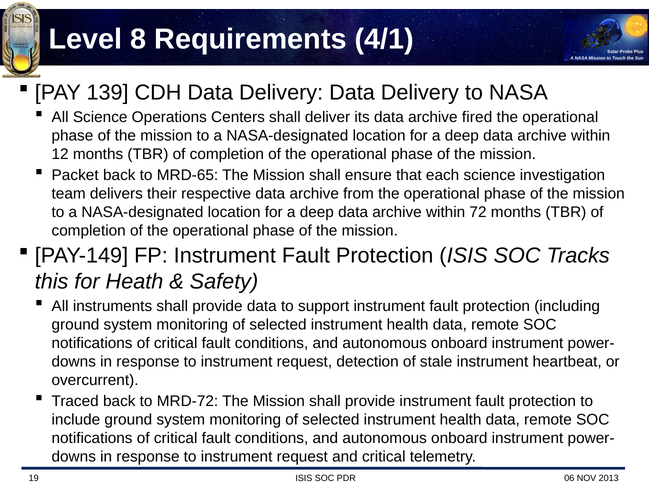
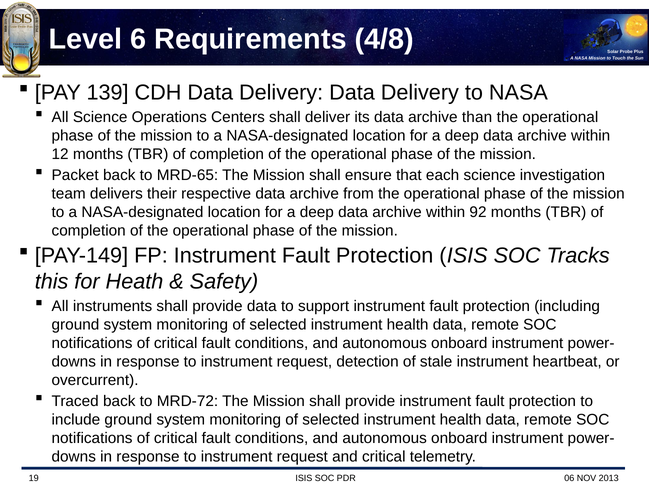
8: 8 -> 6 (138, 39)
4/1: 4/1 -> 4/8 (384, 39)
fired: fired -> than (477, 117)
72: 72 -> 92 (478, 212)
